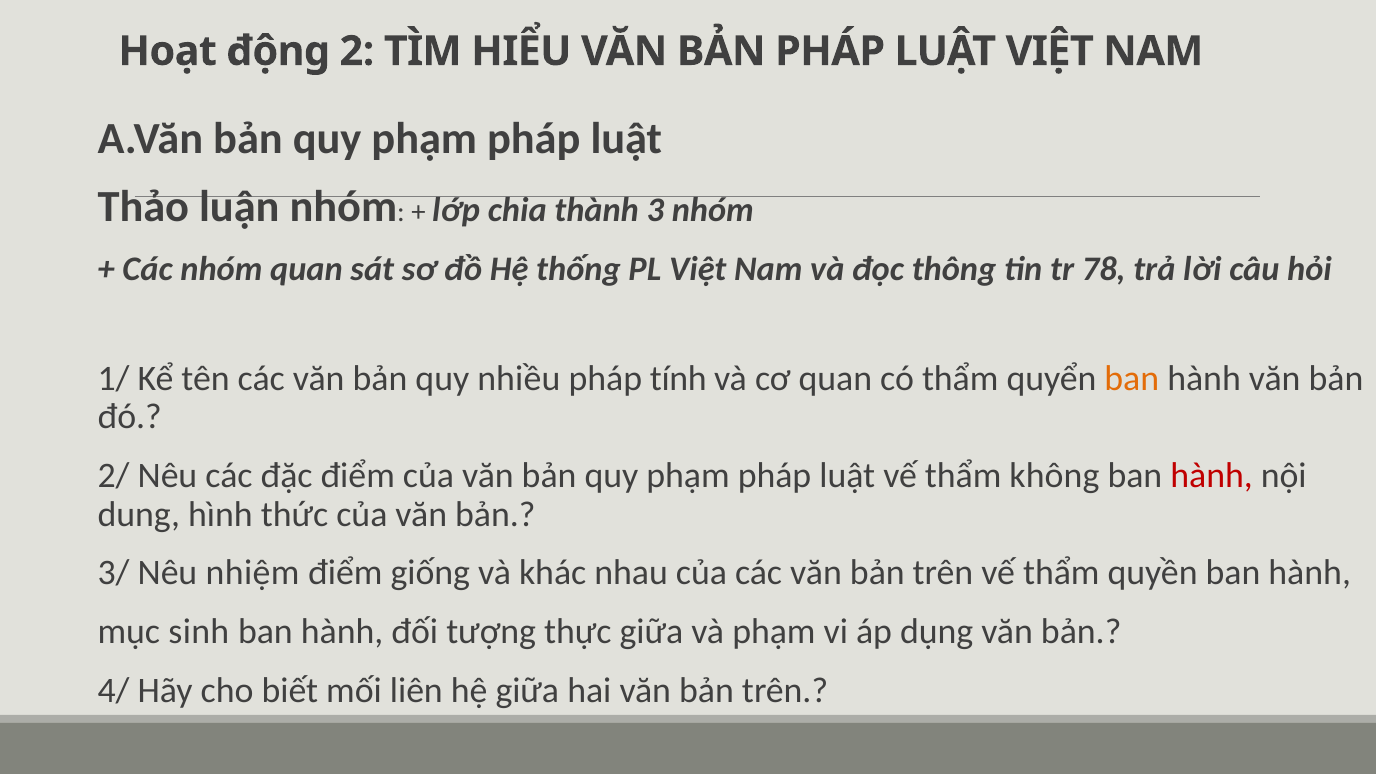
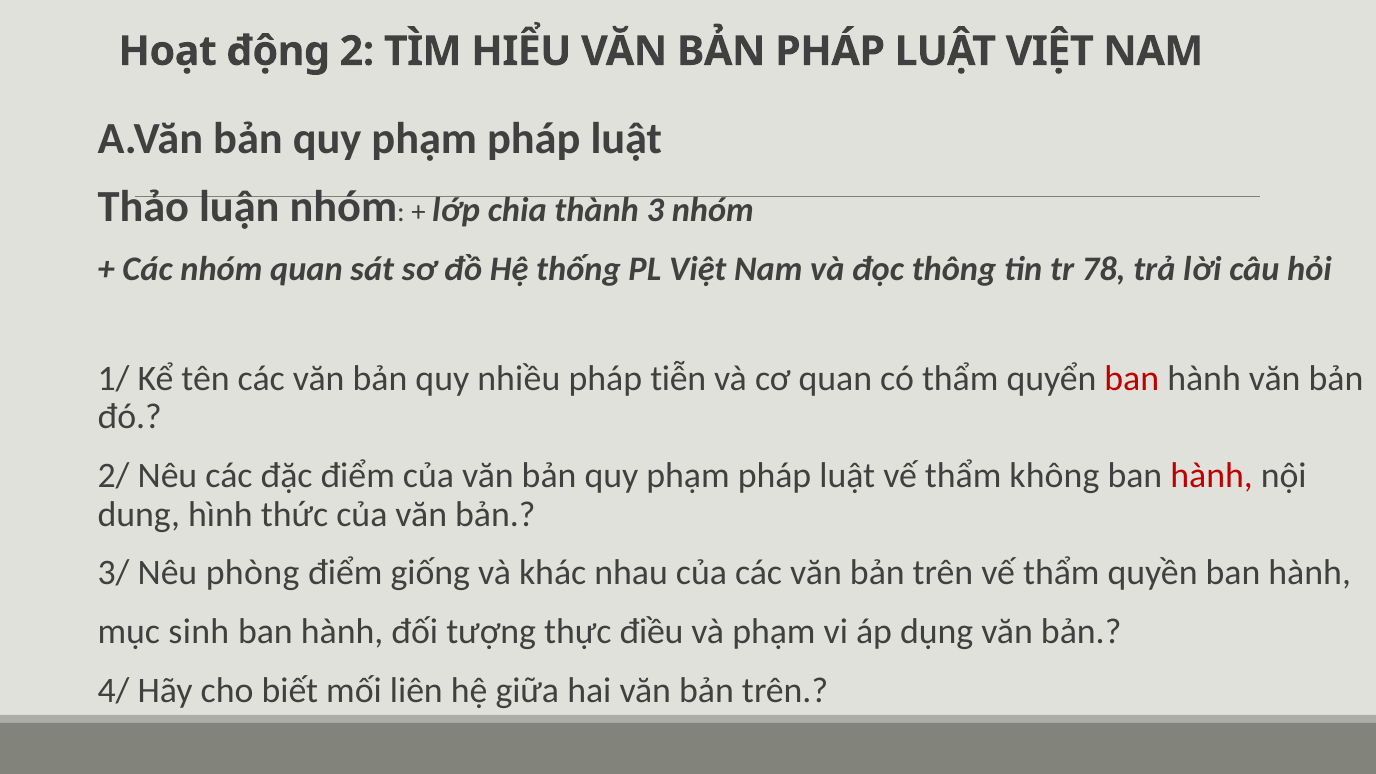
tính: tính -> tiễn (678, 378)
ban colour: orange -> red (1132, 378)
nhiệm: nhiệm -> phòng (253, 573)
thực giữa: giữa -> điều (652, 632)
